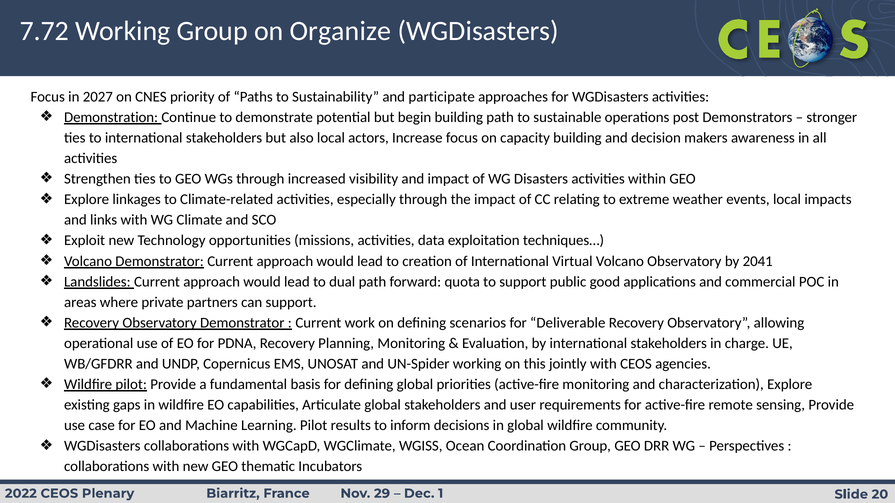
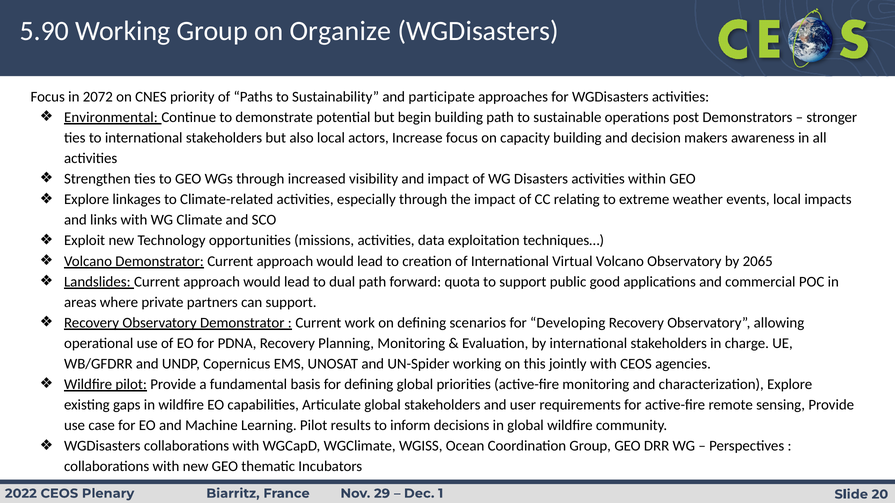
7.72: 7.72 -> 5.90 (44, 31)
2027: 2027 -> 2072 (98, 97)
Demonstration: Demonstration -> Environmental (111, 117)
2041: 2041 -> 2065 (758, 261)
Deliverable: Deliverable -> Developing (568, 323)
